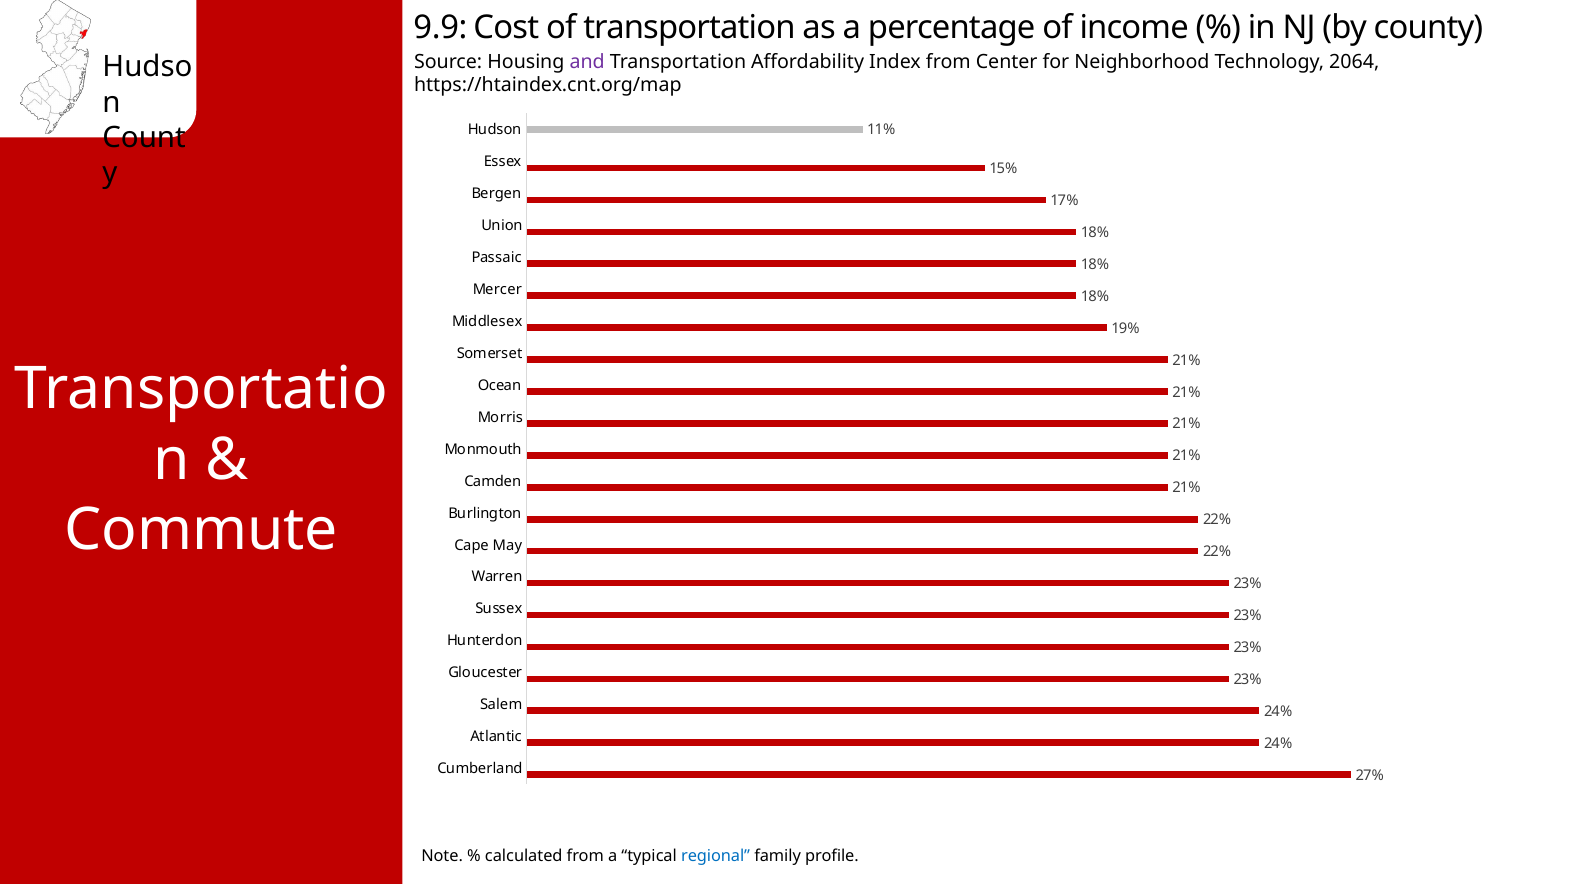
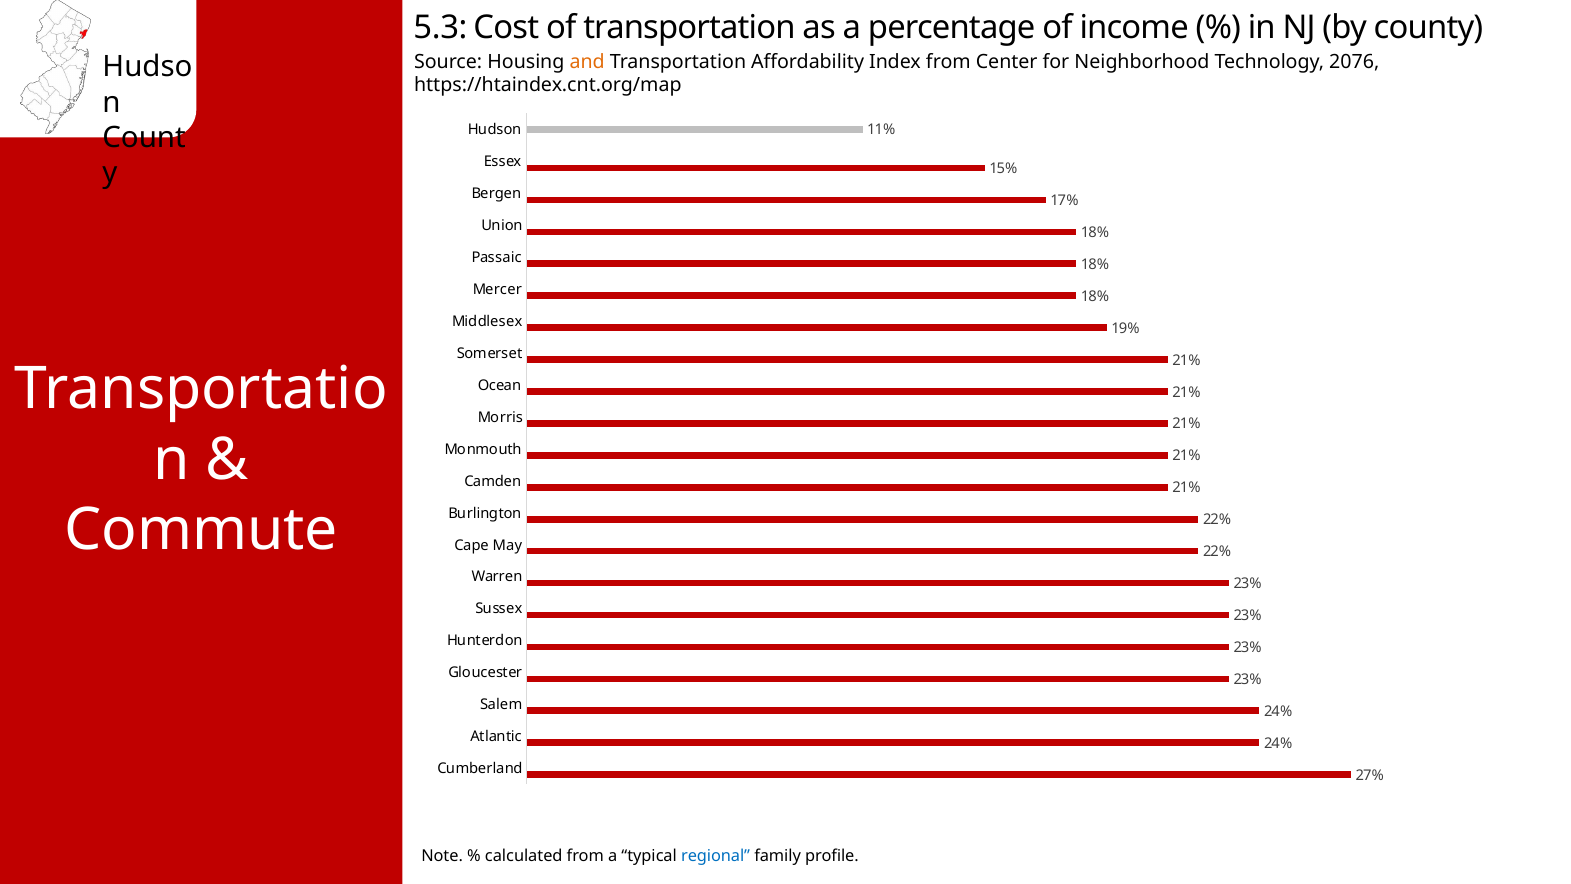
9.9: 9.9 -> 5.3 (440, 28)
and colour: purple -> orange (587, 62)
2064: 2064 -> 2076 (1354, 62)
